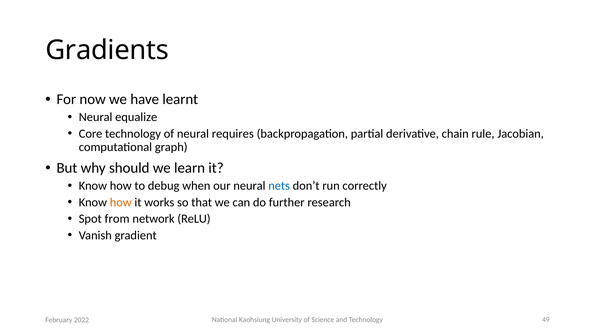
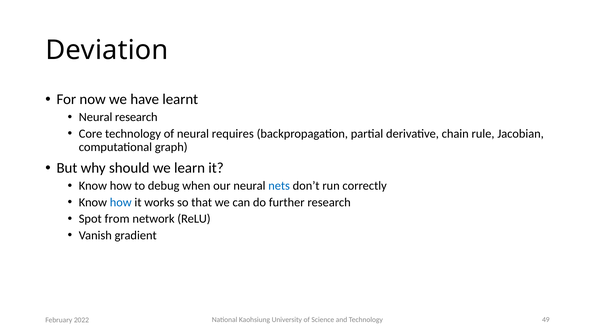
Gradients: Gradients -> Deviation (107, 50)
Neural equalize: equalize -> research (136, 117)
how colour: orange -> blue (121, 202)
